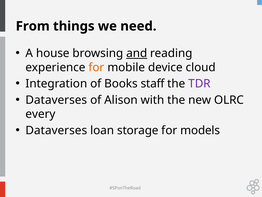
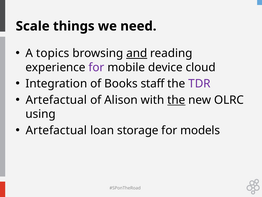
From: From -> Scale (33, 26)
house: house -> topics (53, 53)
for colour: orange -> purple (96, 67)
Dataverses: Dataverses -> Artefactual (56, 100)
the underline: none -> present (176, 100)
every: every -> using (41, 114)
Dataverses: Dataverses -> Artefactual (56, 130)
